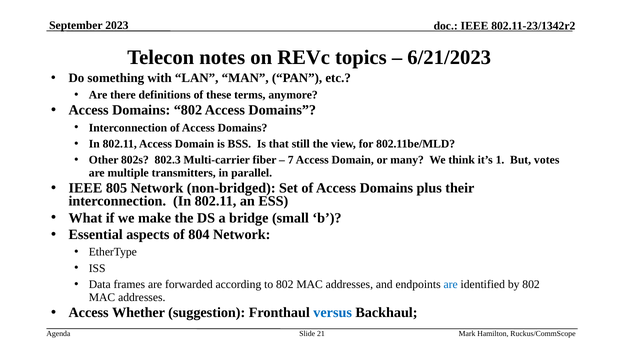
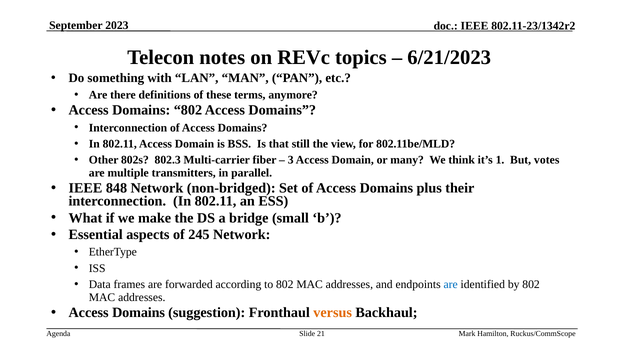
7: 7 -> 3 (291, 160)
805: 805 -> 848 (116, 188)
804: 804 -> 245 (199, 235)
Whether: Whether -> Domains (139, 313)
versus colour: blue -> orange (333, 313)
